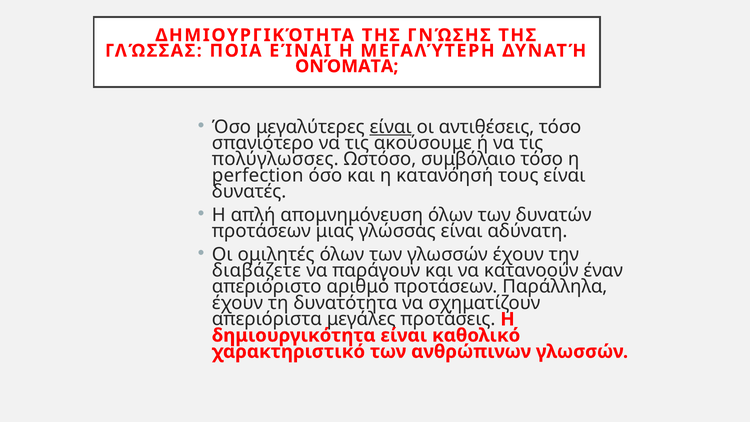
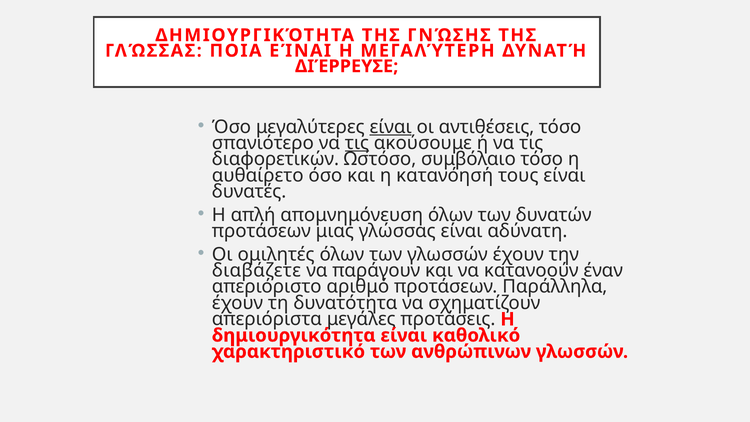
ΟΝΌΜΑΤΑ: ΟΝΌΜΑΤΑ -> ΔΙΈΡΡΕΥΣΕ (347, 66)
τις underline: none -> present (357, 143)
πολύγλωσσες: πολύγλωσσες -> διαφορετικών (275, 159)
perfection: perfection -> αυθαίρετο (258, 175)
